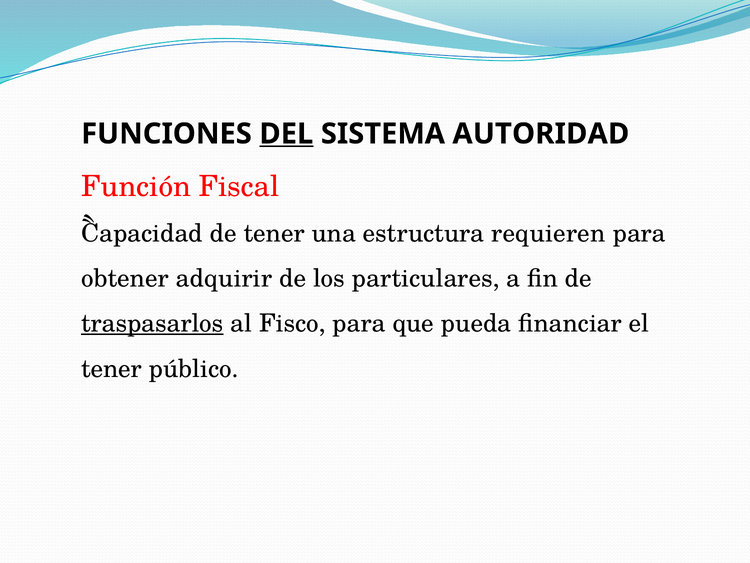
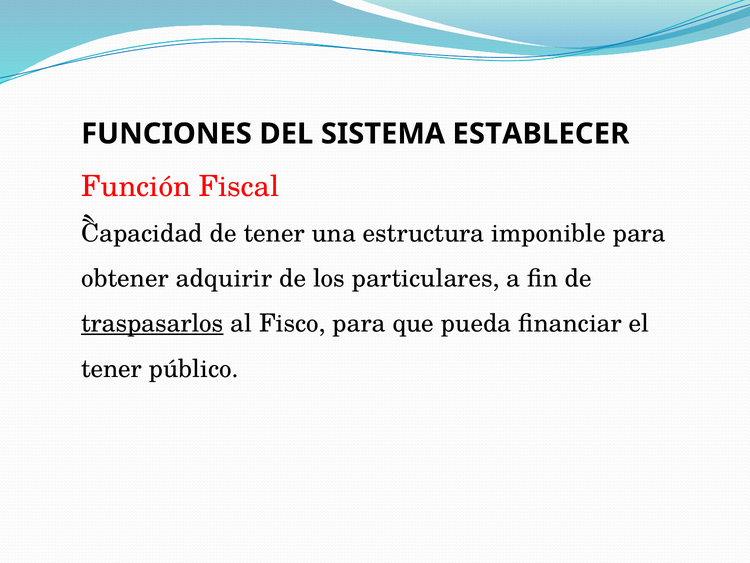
DEL underline: present -> none (286, 134)
AUTORIDAD: AUTORIDAD -> ESTABLECER (541, 134)
requieren: requieren -> imponible (548, 233)
